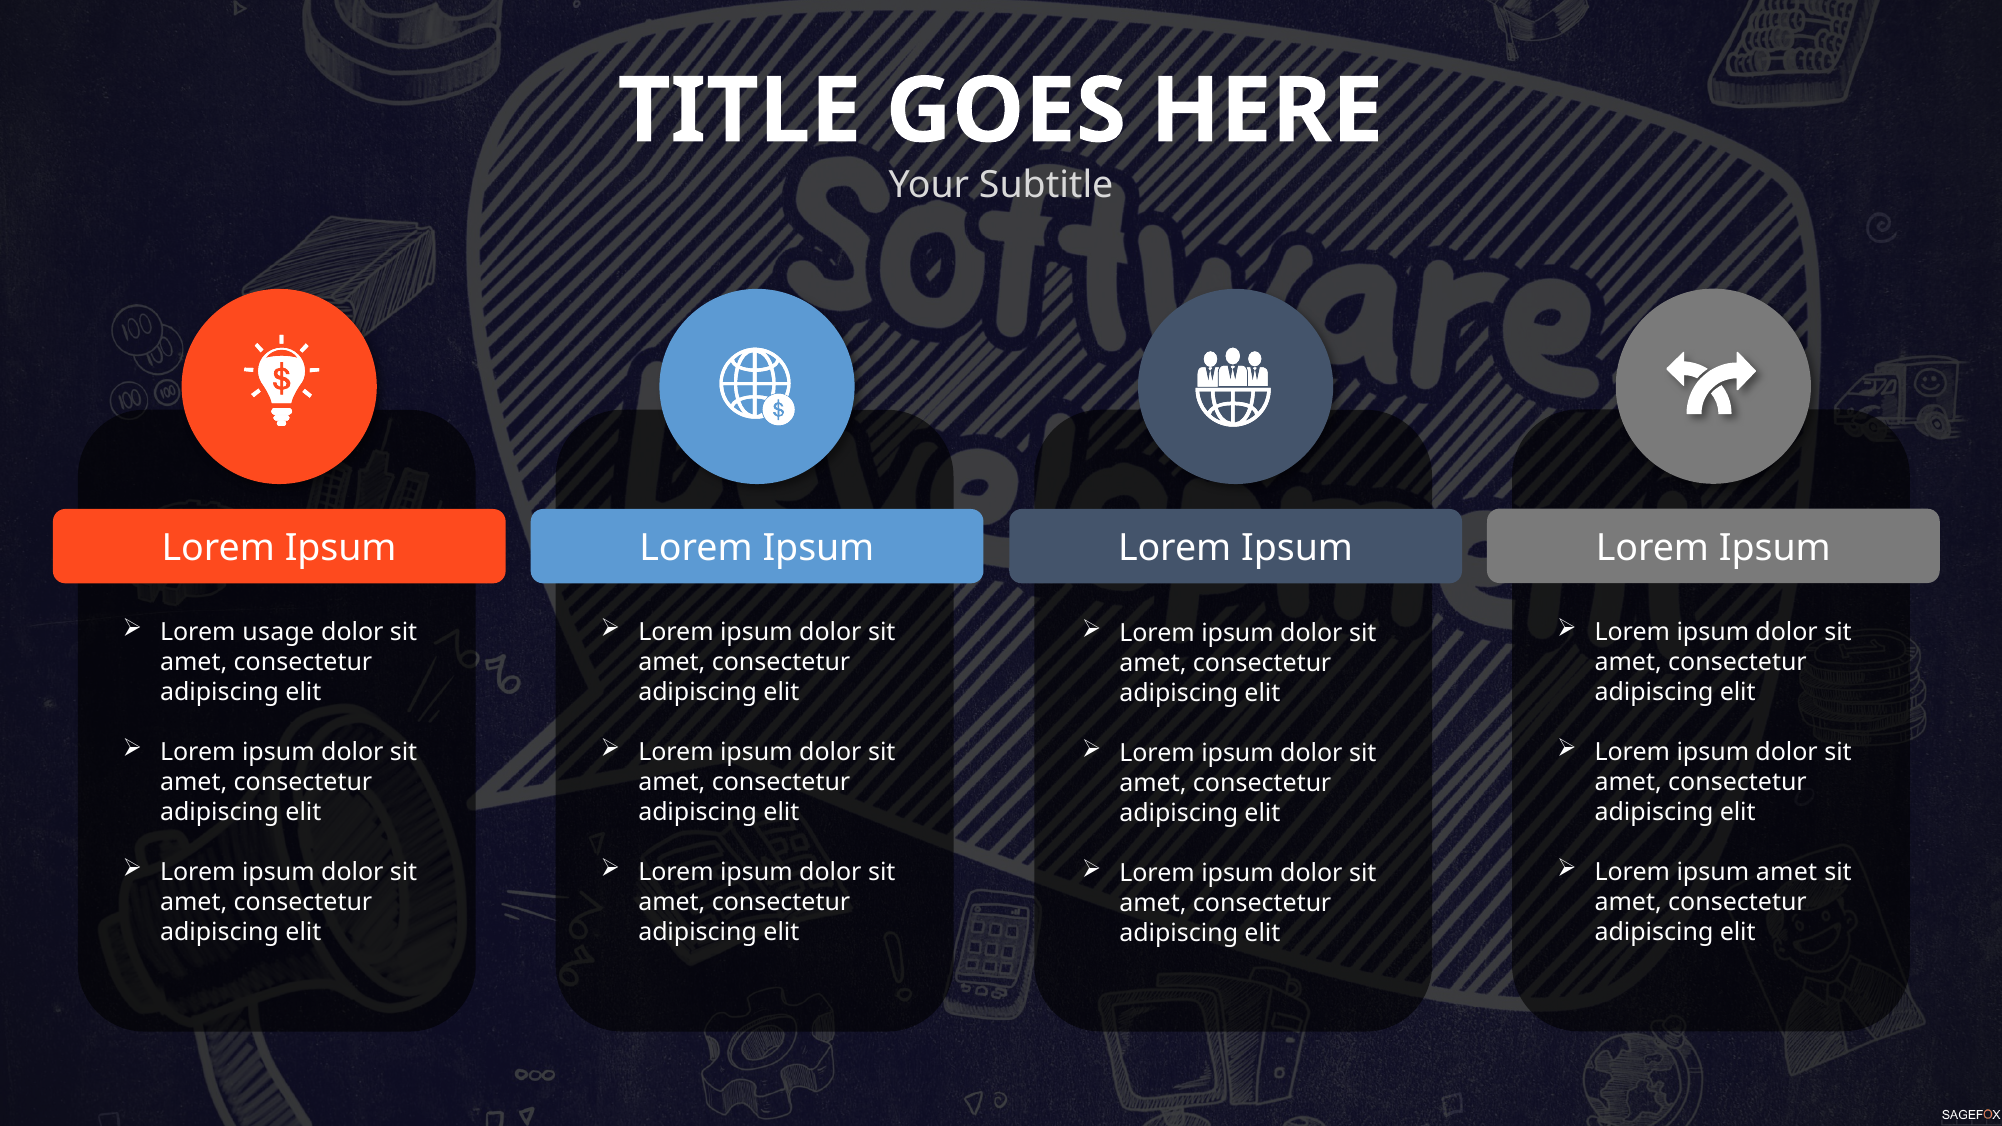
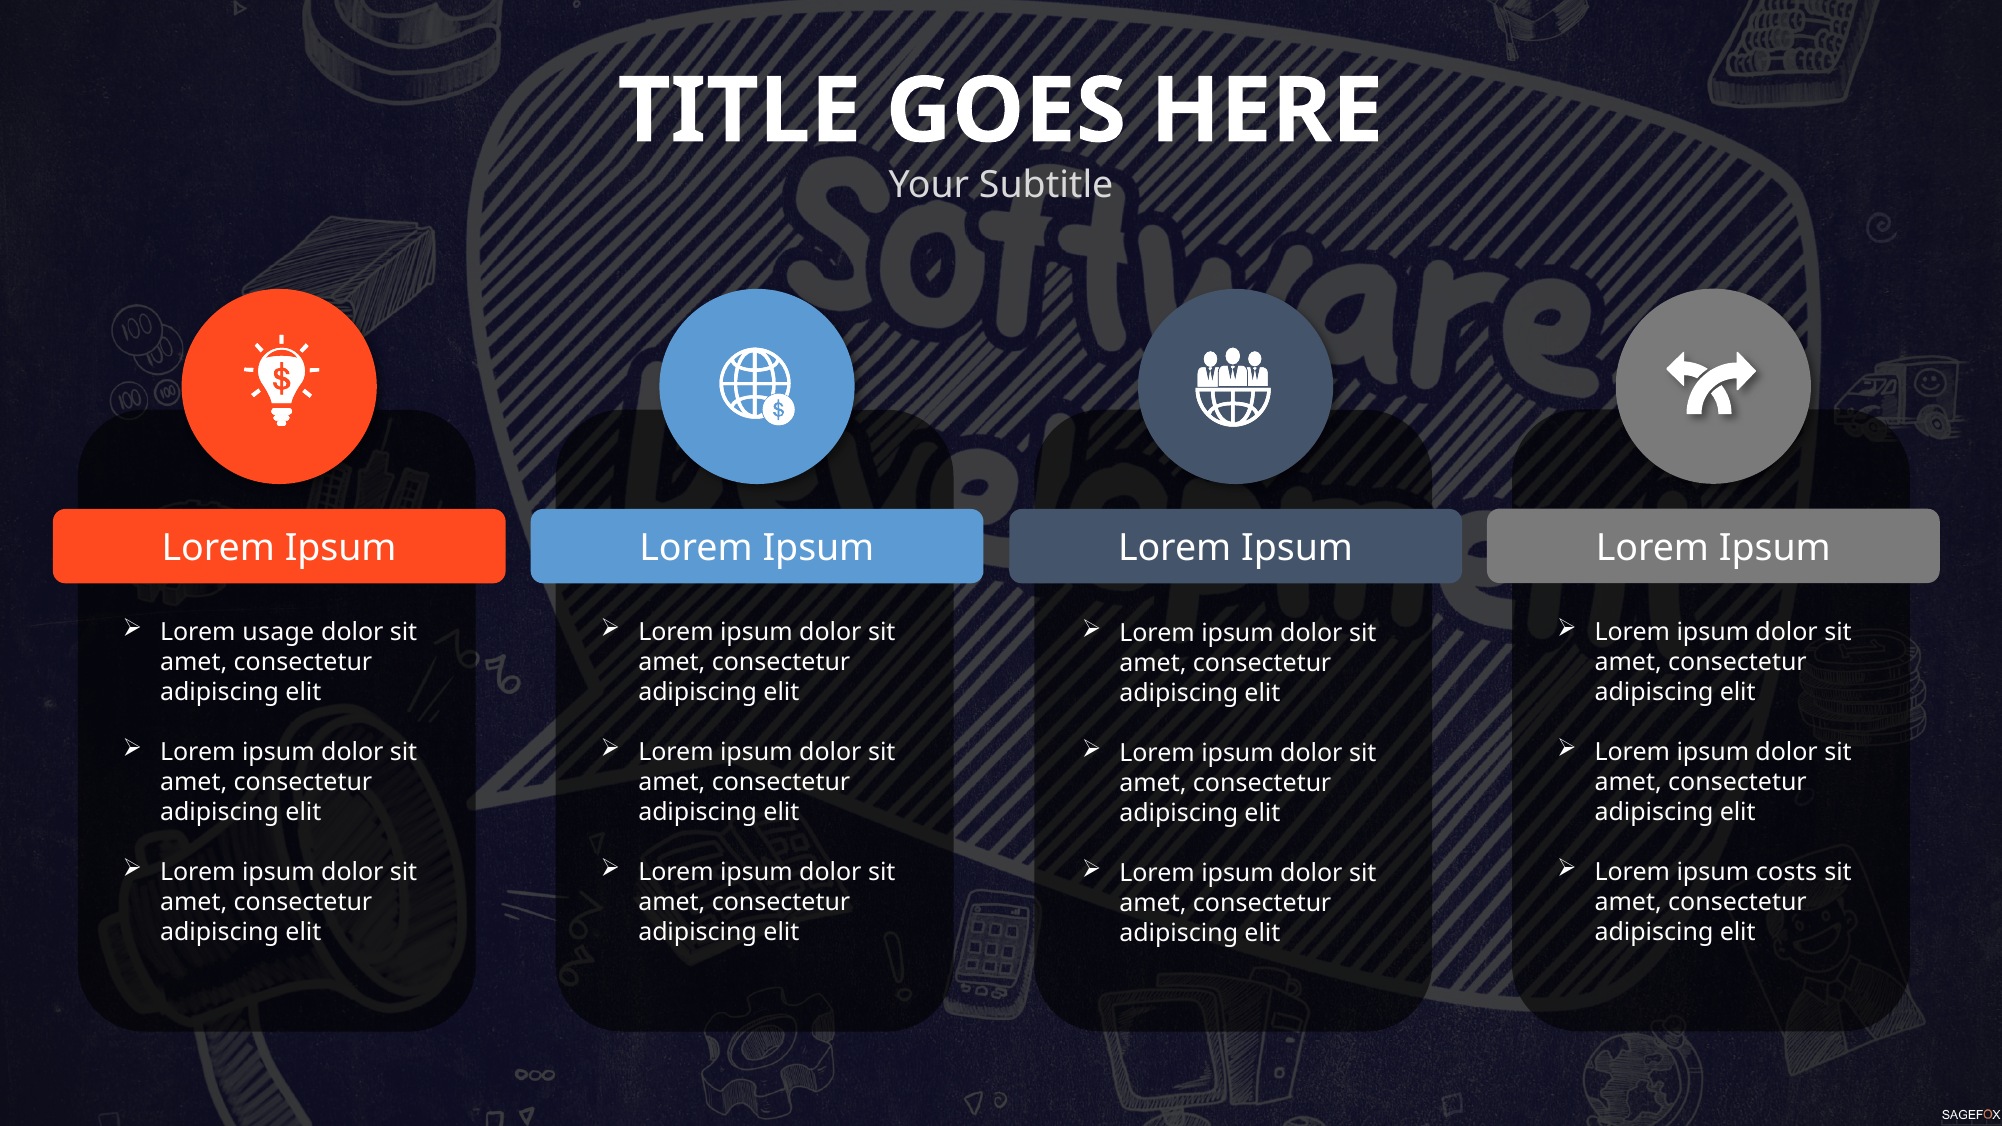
ipsum amet: amet -> costs (1787, 873)
